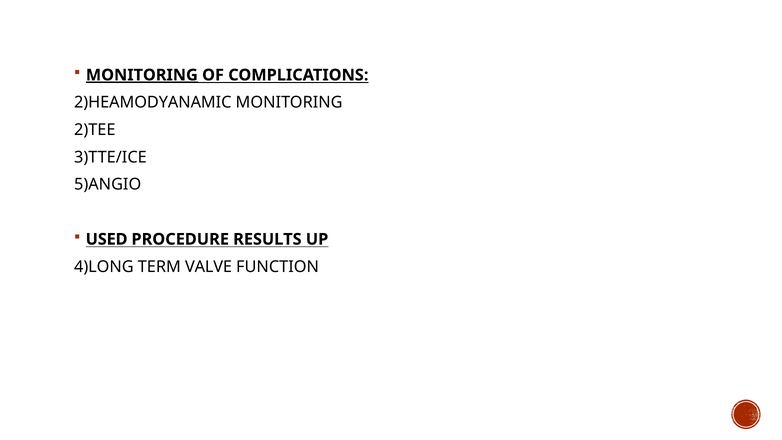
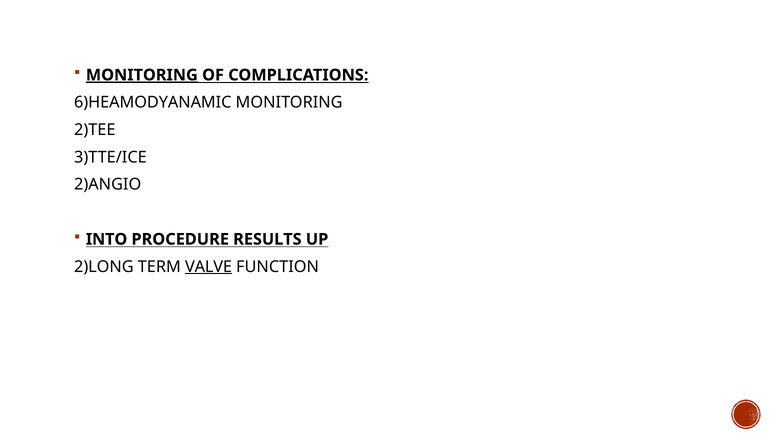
2)HEAMODYANAMIC: 2)HEAMODYANAMIC -> 6)HEAMODYANAMIC (153, 102)
5)ANGIO: 5)ANGIO -> 2)ANGIO (108, 184)
USED: USED -> INTO (107, 239)
4)LONG: 4)LONG -> 2)LONG (104, 267)
VALVE underline: none -> present (209, 267)
